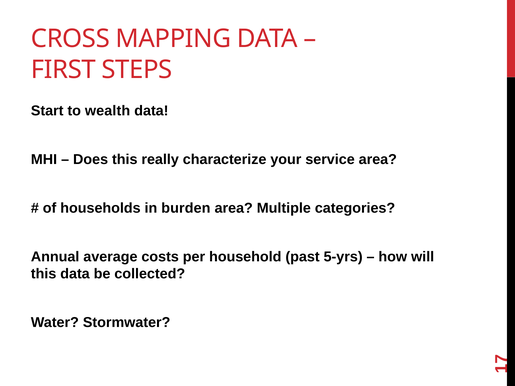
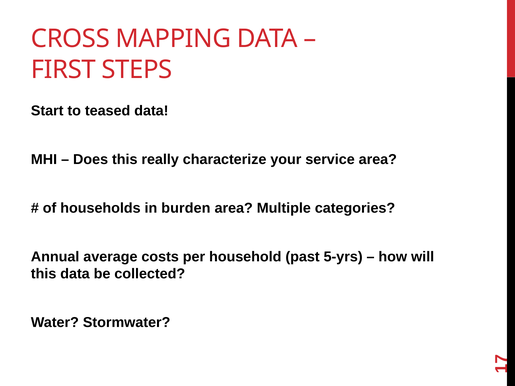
wealth: wealth -> teased (108, 111)
